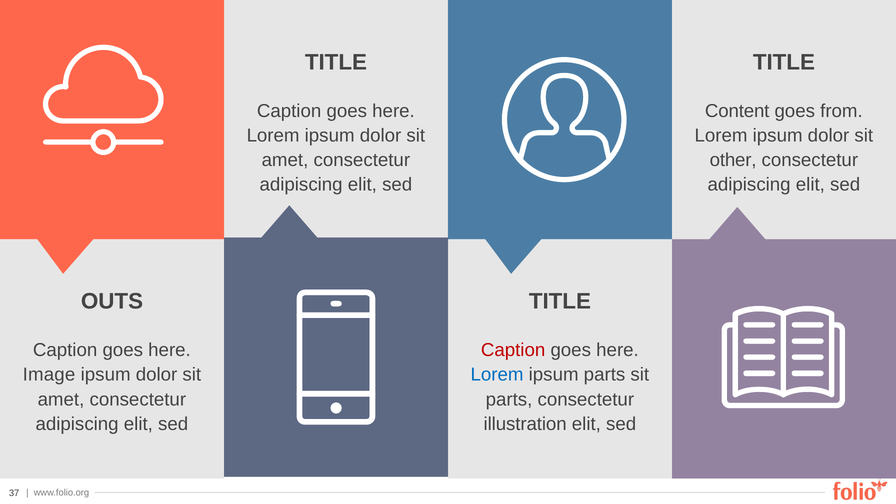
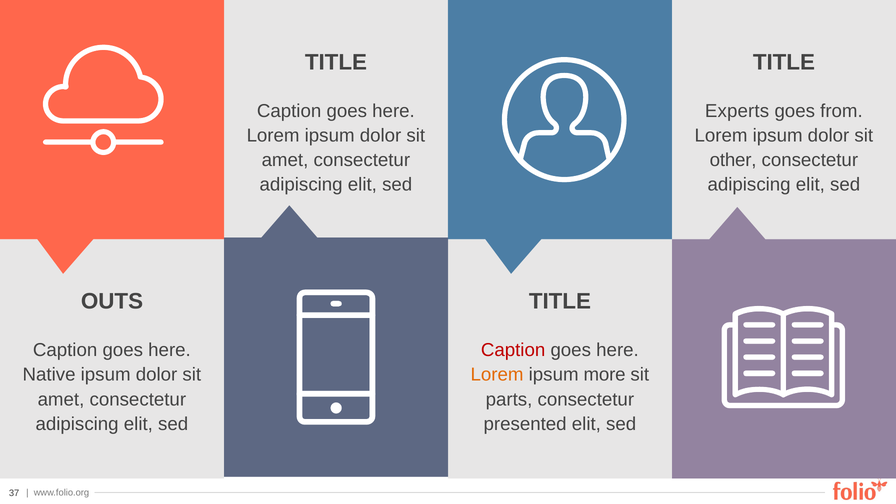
Content: Content -> Experts (737, 111)
Image: Image -> Native (49, 375)
Lorem colour: blue -> orange (497, 375)
ipsum parts: parts -> more (605, 375)
illustration: illustration -> presented (525, 424)
